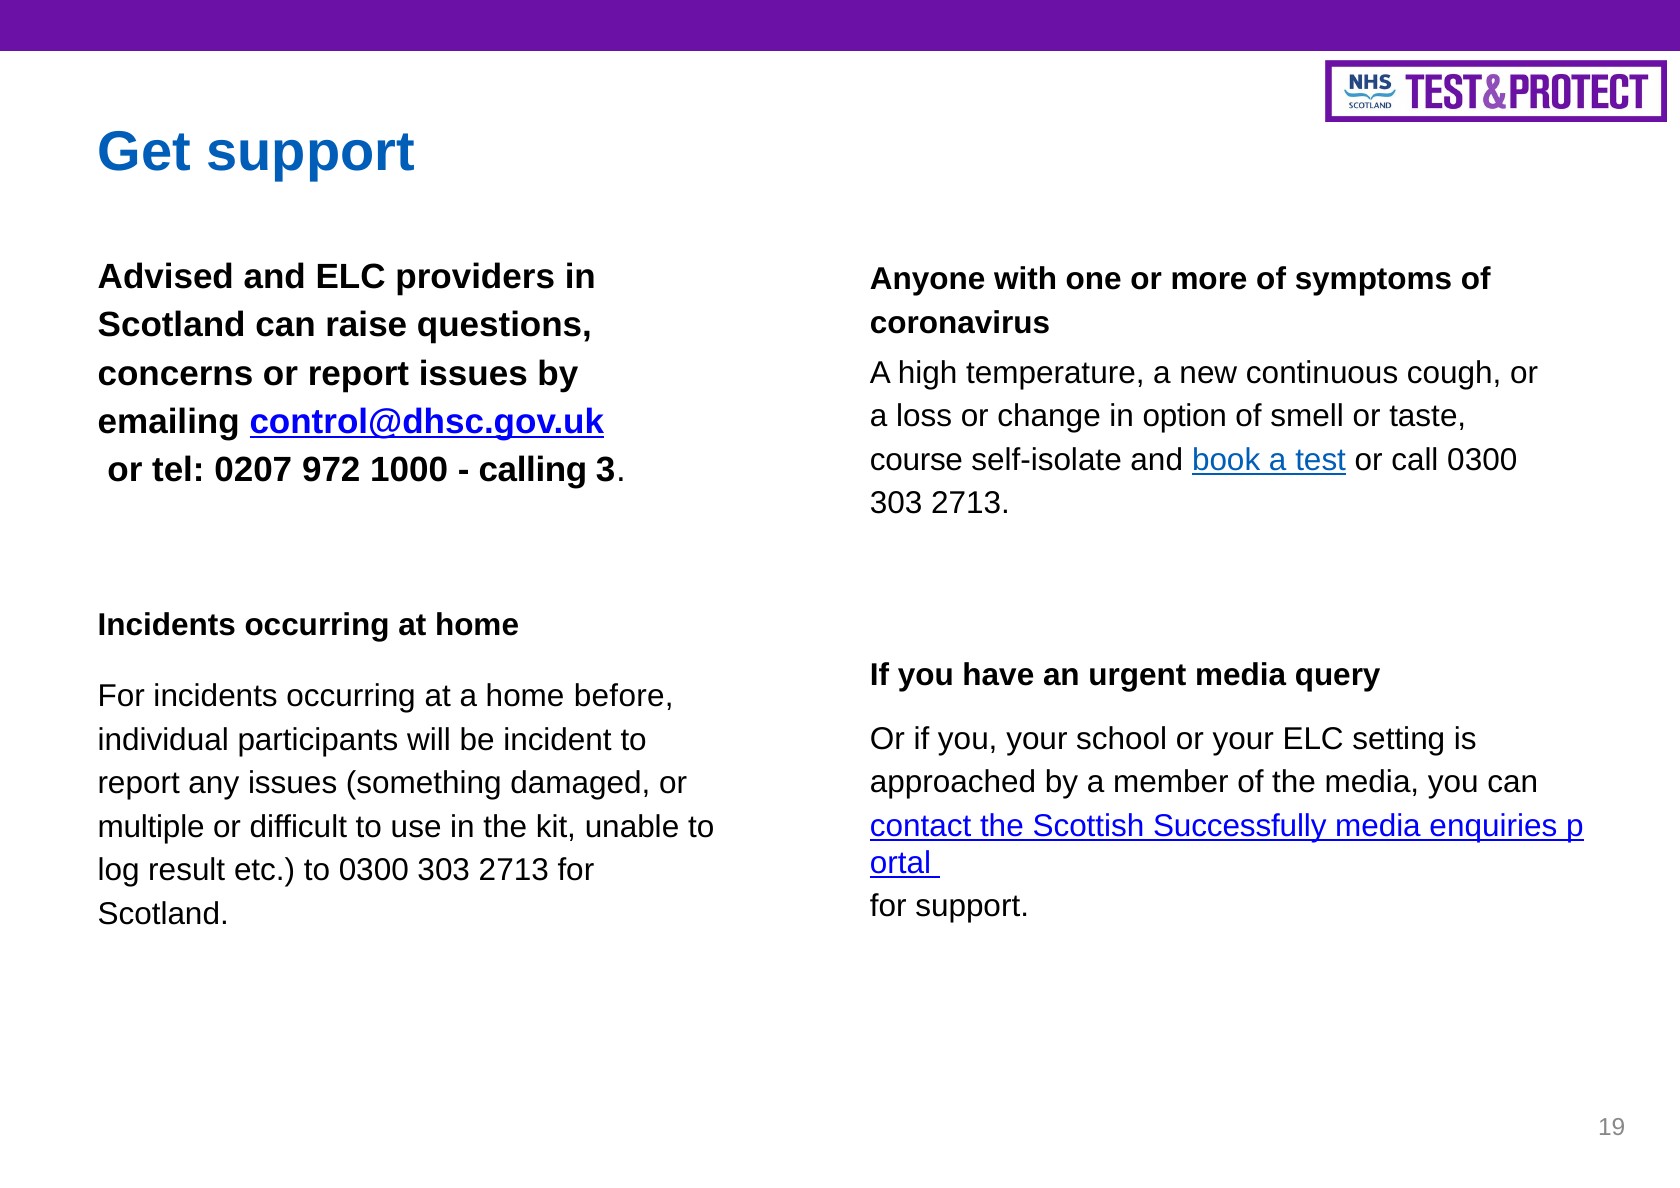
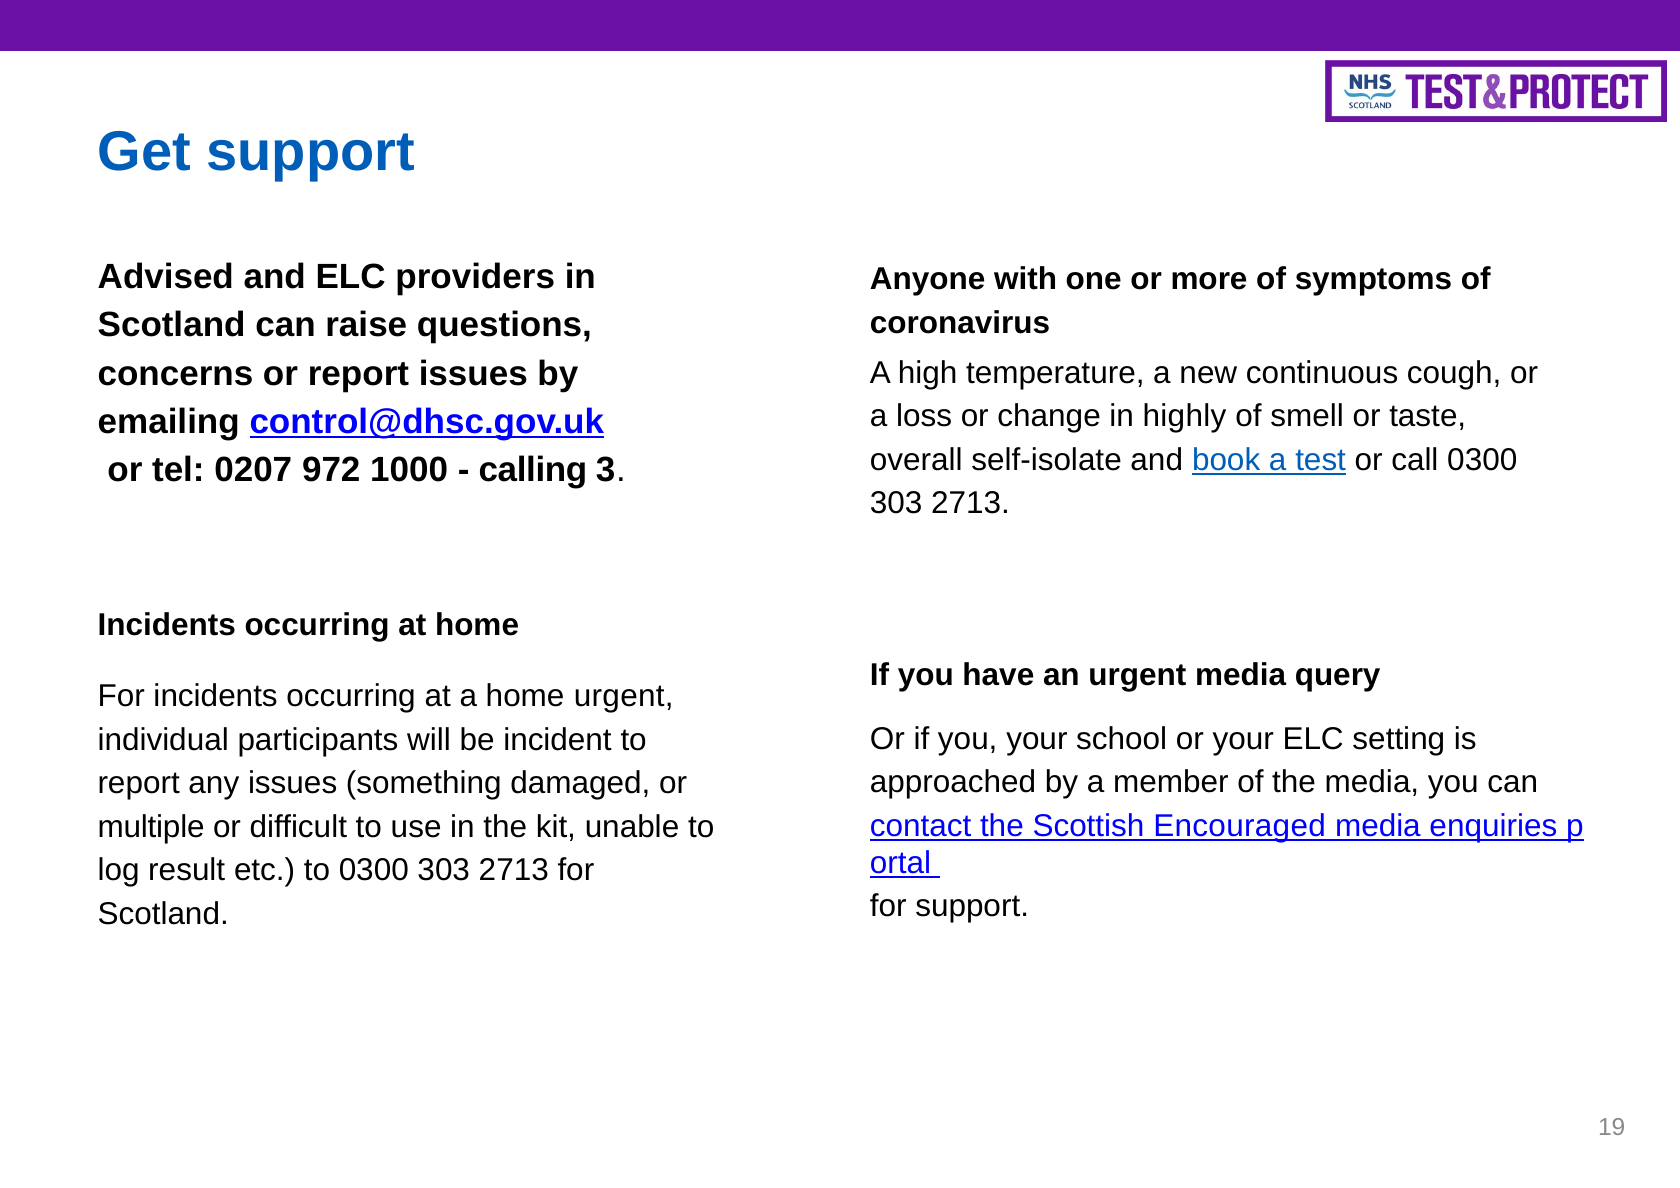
option: option -> highly (1184, 417)
course: course -> overall (916, 460)
home before: before -> urgent (624, 697)
Successfully: Successfully -> Encouraged (1240, 826)
